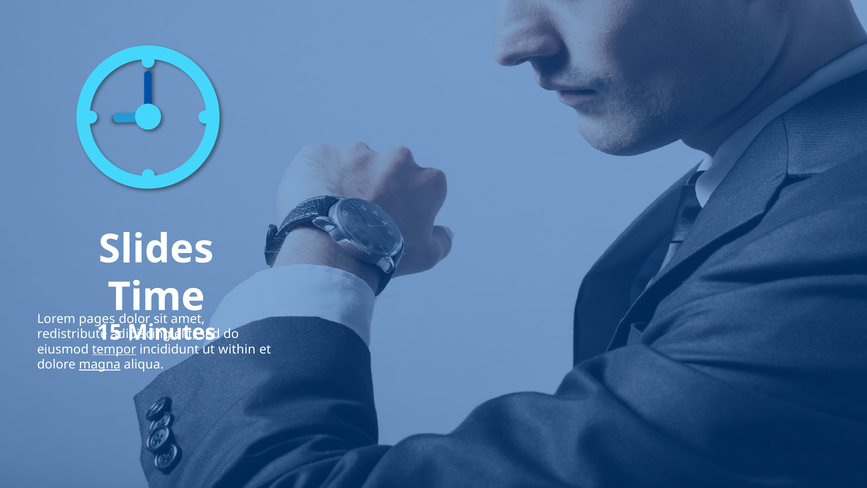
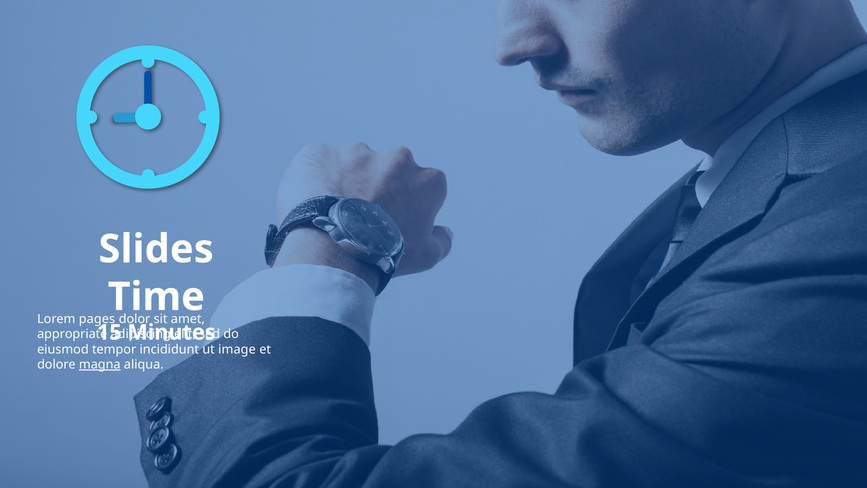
redistribute: redistribute -> appropriate (72, 334)
tempor underline: present -> none (114, 349)
within: within -> image (237, 349)
